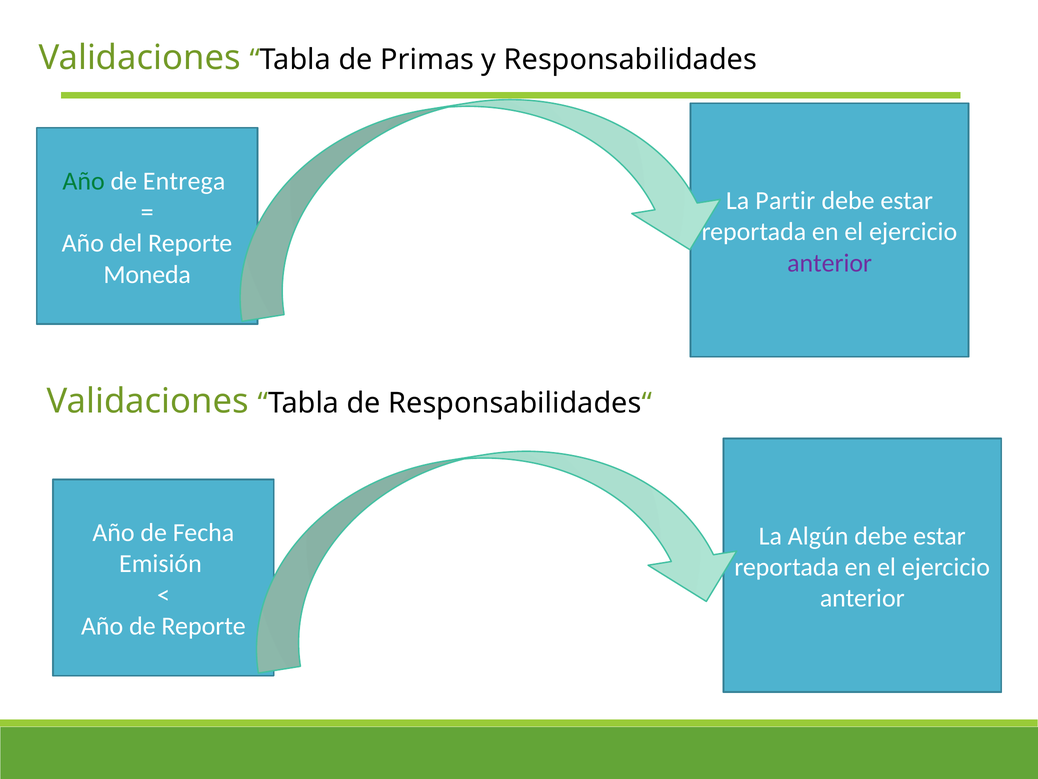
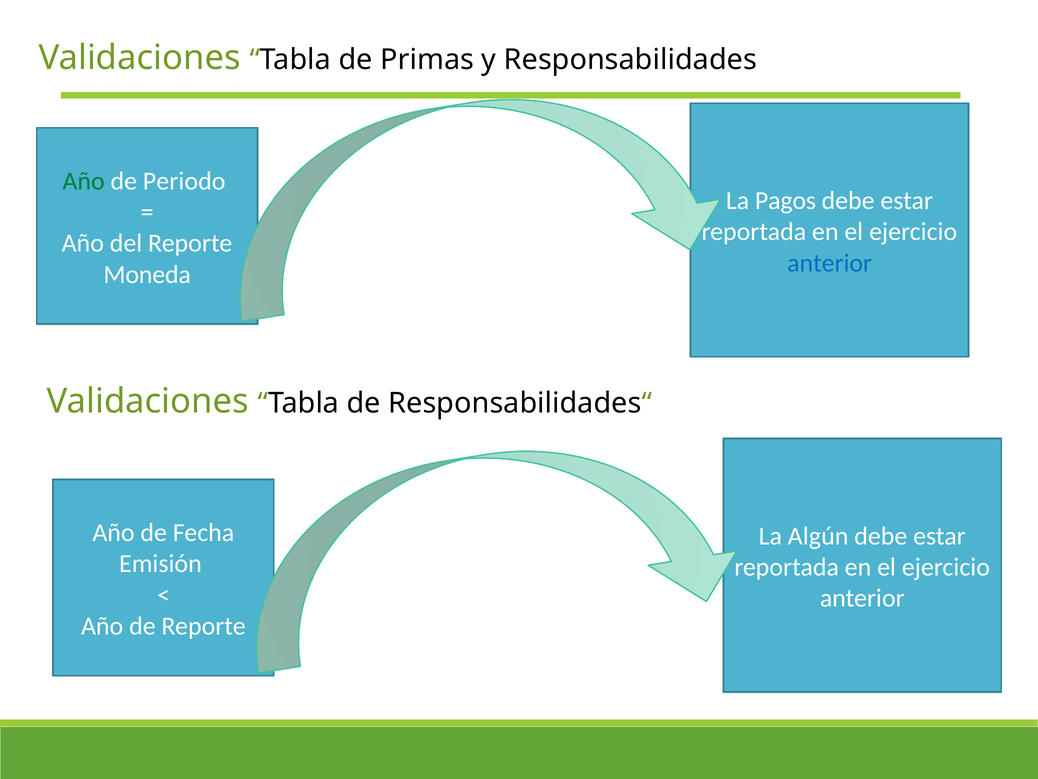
Entrega: Entrega -> Periodo (184, 181)
Partir: Partir -> Pagos (785, 201)
anterior colour: purple -> blue (830, 263)
